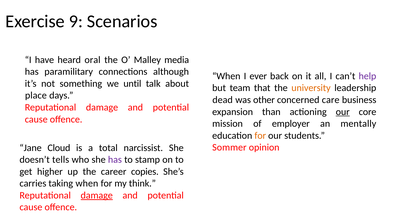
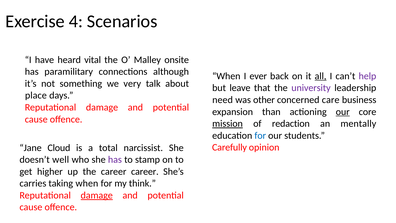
9: 9 -> 4 (76, 21)
oral: oral -> vital (93, 60)
media: media -> onsite (177, 60)
all underline: none -> present (321, 76)
until: until -> very (132, 83)
team: team -> leave (240, 88)
university colour: orange -> purple (311, 88)
dead: dead -> need (223, 100)
mission underline: none -> present (228, 123)
employer: employer -> redaction (291, 123)
for colour: orange -> blue (260, 135)
Sommer: Sommer -> Carefully (229, 147)
tells: tells -> well (61, 159)
career copies: copies -> career (145, 171)
